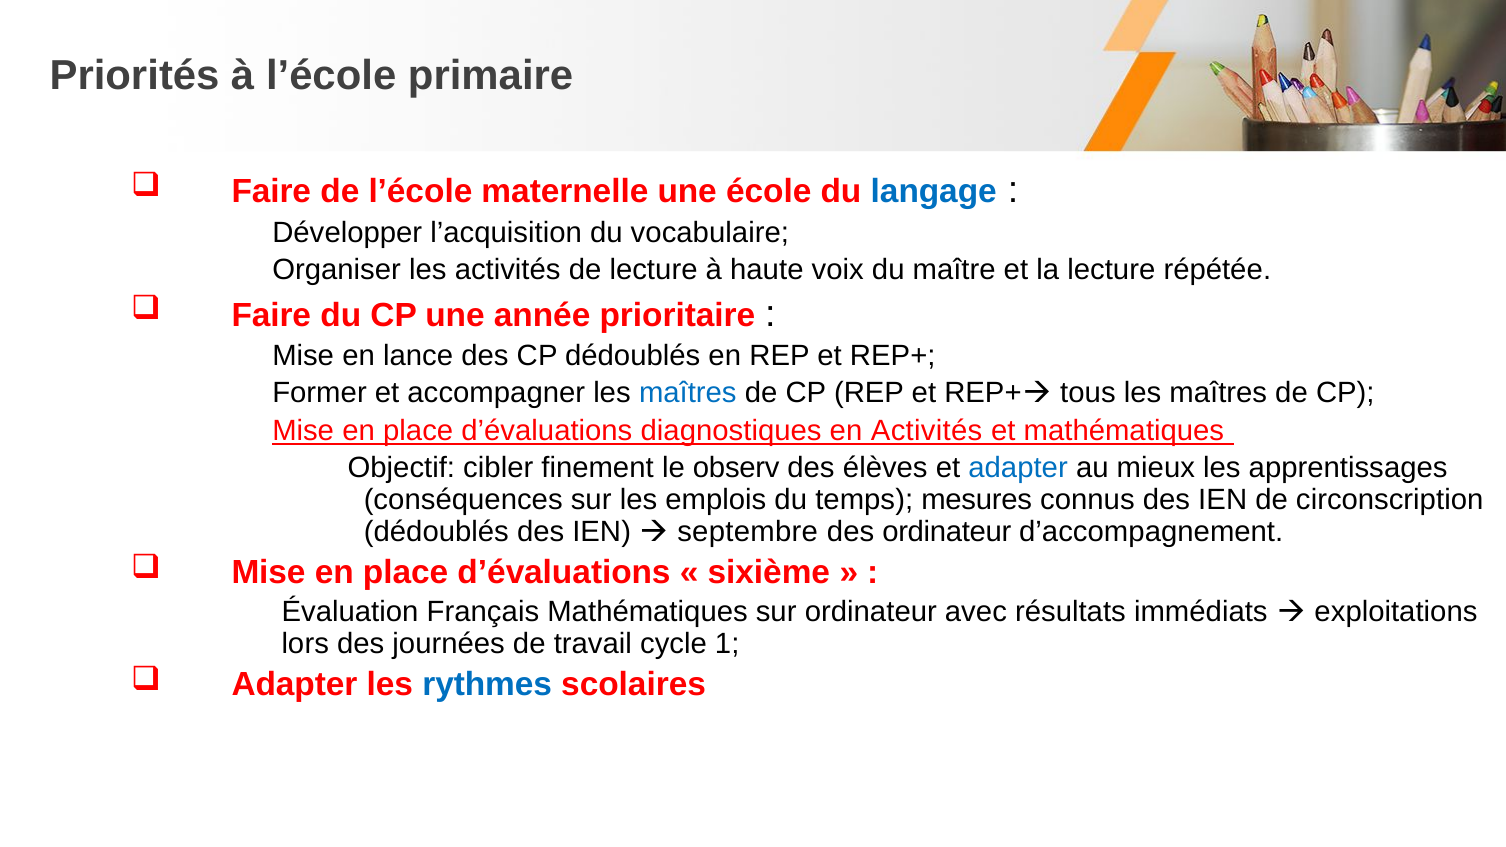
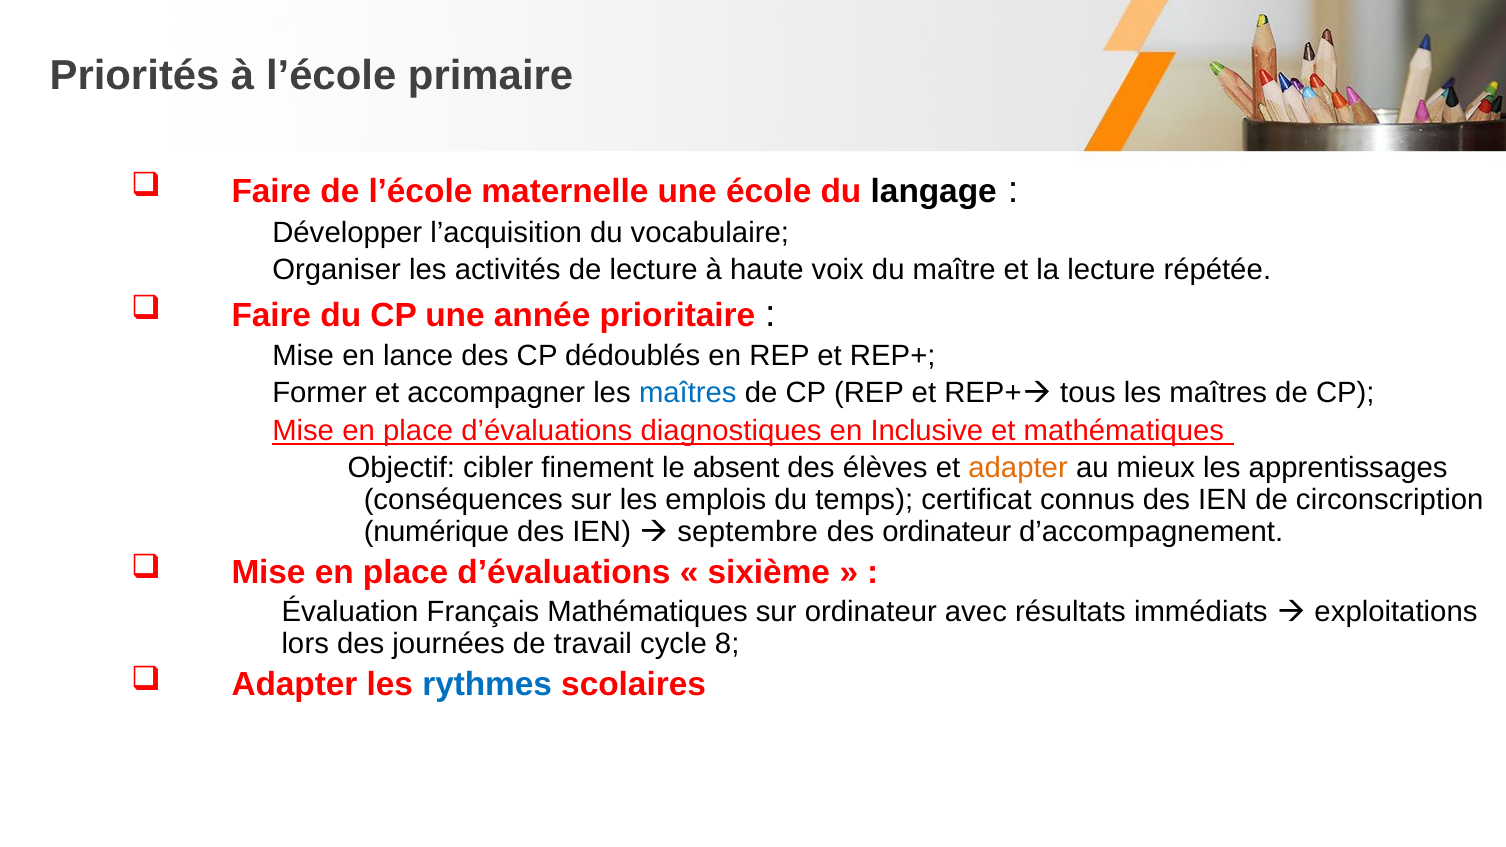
langage colour: blue -> black (934, 192)
en Activités: Activités -> Inclusive (927, 431)
observ: observ -> absent (736, 468)
adapter colour: blue -> orange (1018, 468)
mesures: mesures -> certificat (977, 500)
dédoublés: dédoublés -> numérique (437, 532)
1: 1 -> 8 (727, 644)
